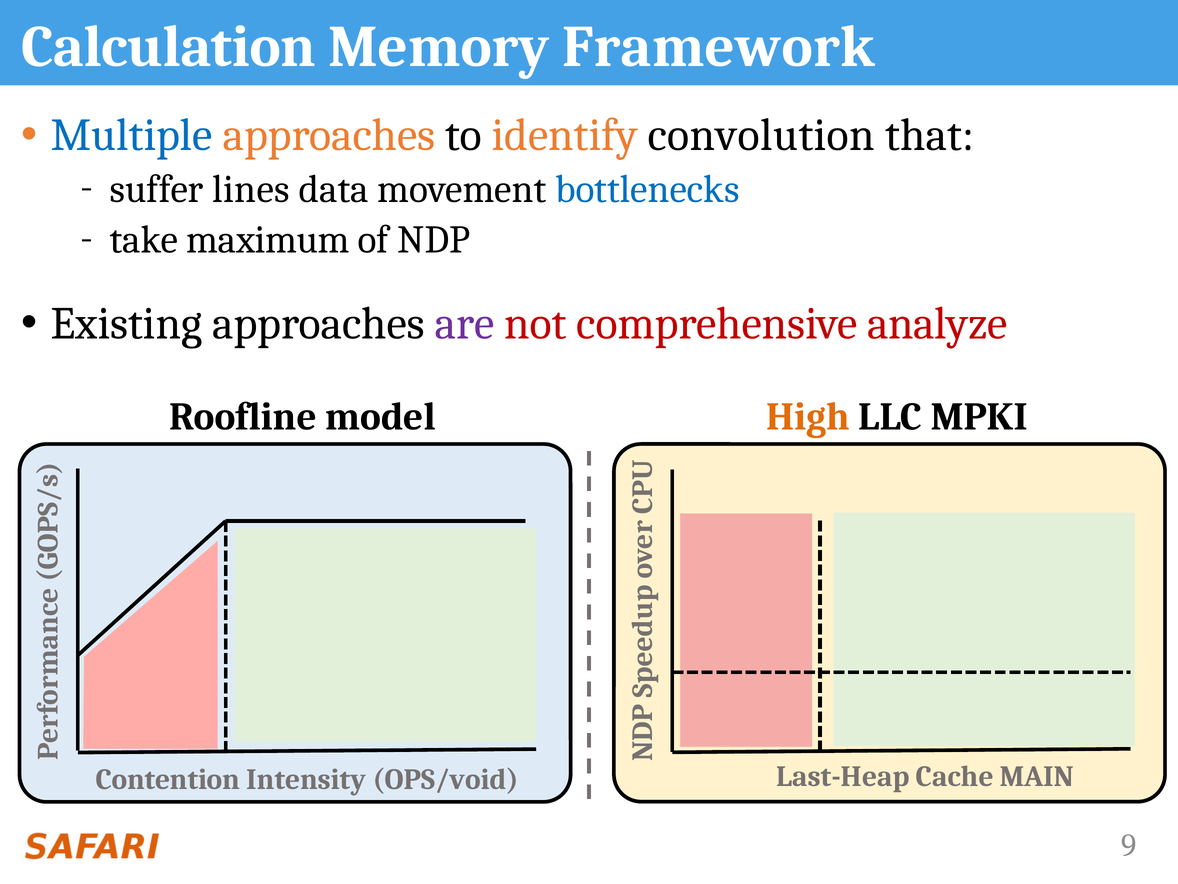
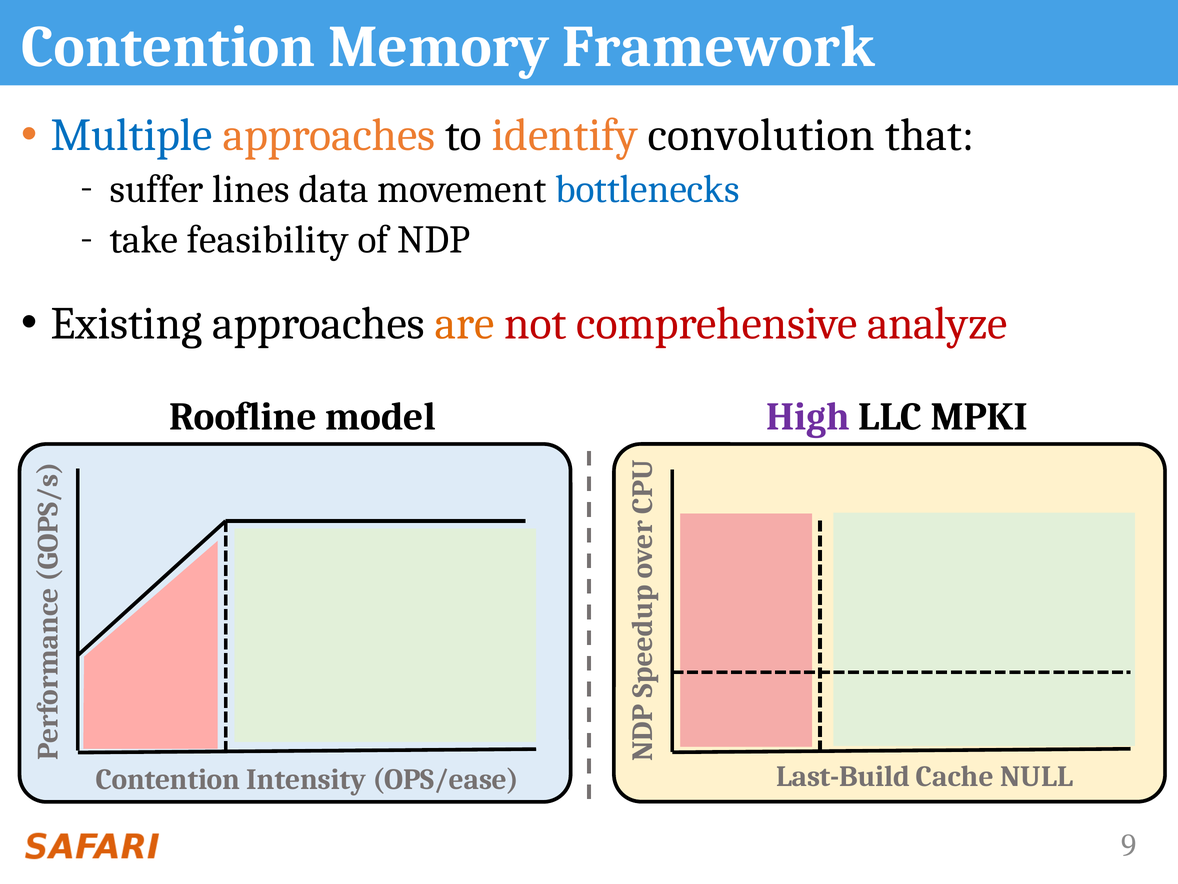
Calculation: Calculation -> Contention (168, 47)
maximum: maximum -> feasibility (268, 240)
are colour: purple -> orange (465, 323)
High colour: orange -> purple (808, 416)
Last-Heap: Last-Heap -> Last-Build (843, 776)
MAIN: MAIN -> NULL (1037, 776)
OPS/void: OPS/void -> OPS/ease (446, 779)
